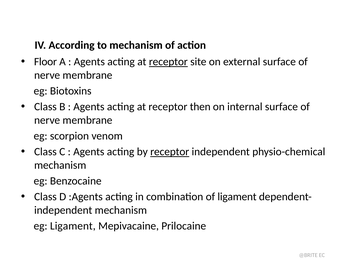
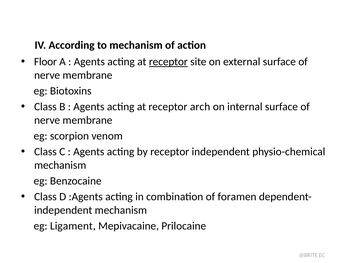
then: then -> arch (200, 107)
receptor underline: present -> none (170, 151)
of ligament: ligament -> foramen (237, 196)
